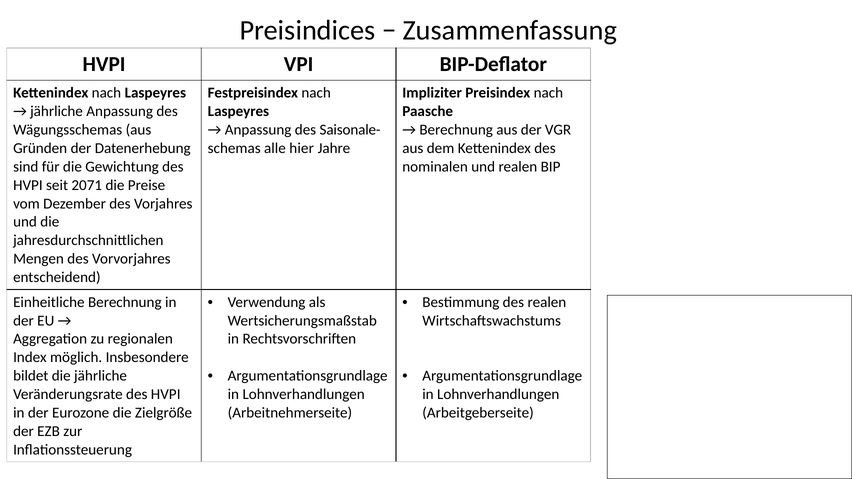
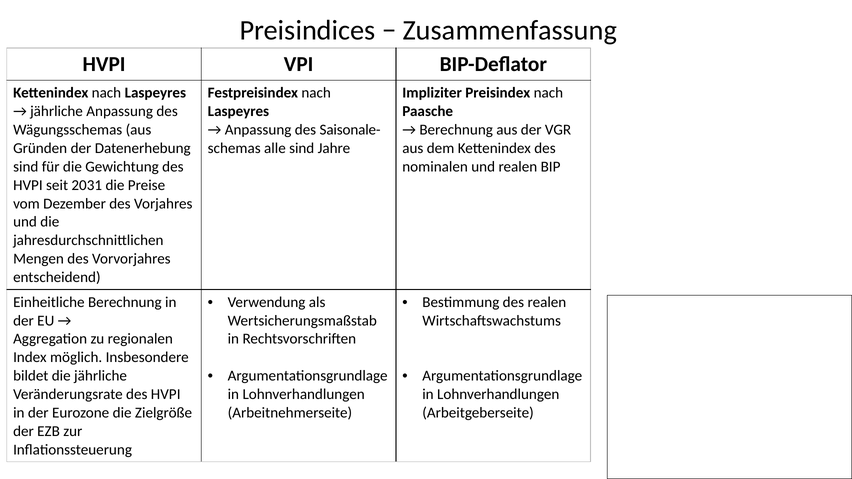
alle hier: hier -> sind (302, 148)
2071: 2071 -> 2031 (87, 185)
